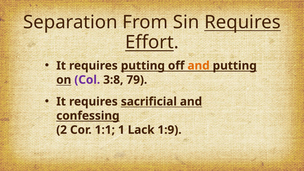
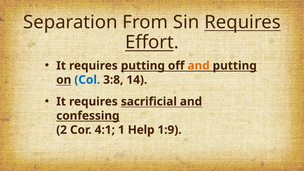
Col colour: purple -> blue (87, 80)
79: 79 -> 14 (137, 80)
1:1: 1:1 -> 4:1 (105, 130)
Lack: Lack -> Help (141, 130)
